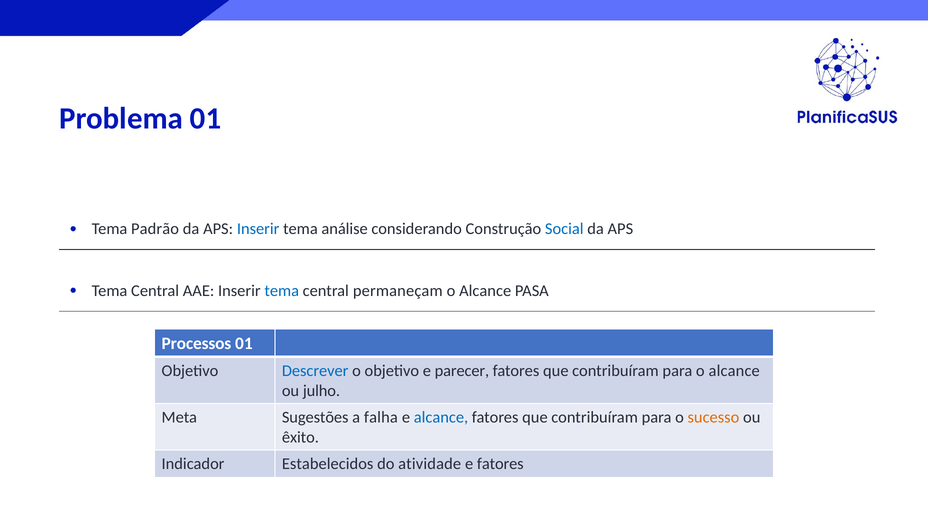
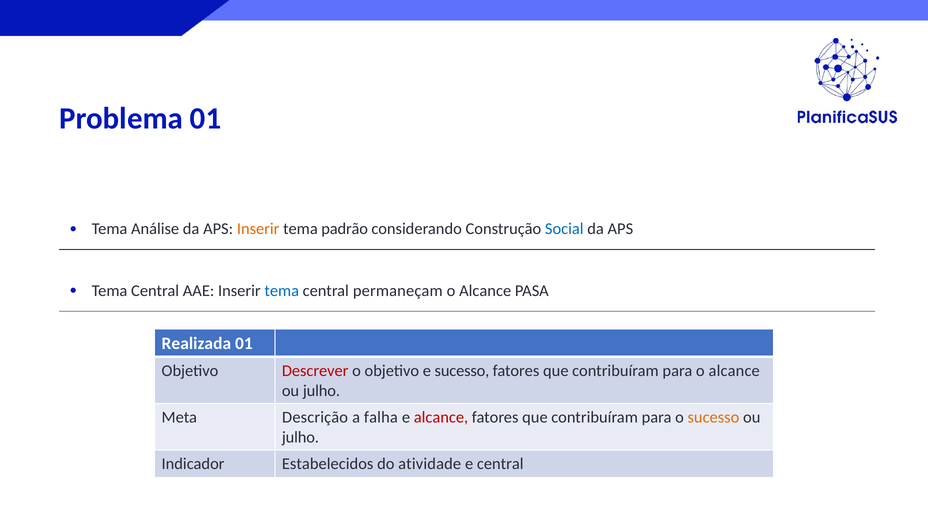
Padrão: Padrão -> Análise (155, 229)
Inserir colour: blue -> orange (258, 229)
análise: análise -> padrão (345, 229)
Processos: Processos -> Realizada (196, 343)
Descrever colour: blue -> red (315, 371)
e parecer: parecer -> sucesso (462, 371)
Sugestões: Sugestões -> Descrição (315, 417)
alcance colour: blue -> red (441, 417)
êxito: êxito -> julho (300, 437)
e fatores: fatores -> central (500, 464)
